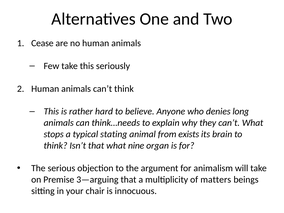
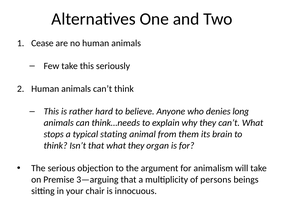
exists: exists -> them (189, 134)
what nine: nine -> they (136, 146)
matters: matters -> persons (216, 180)
